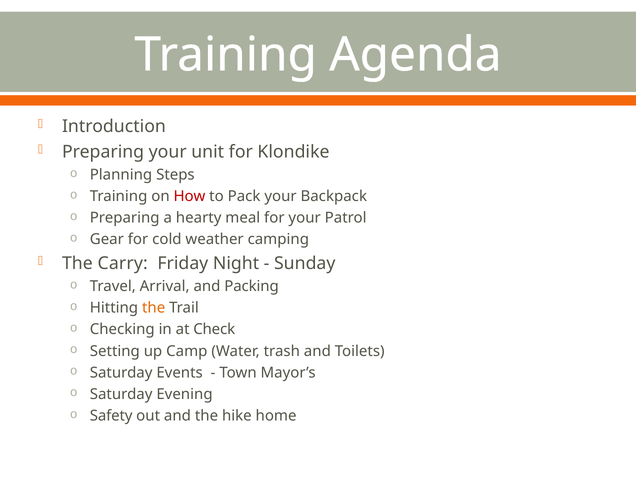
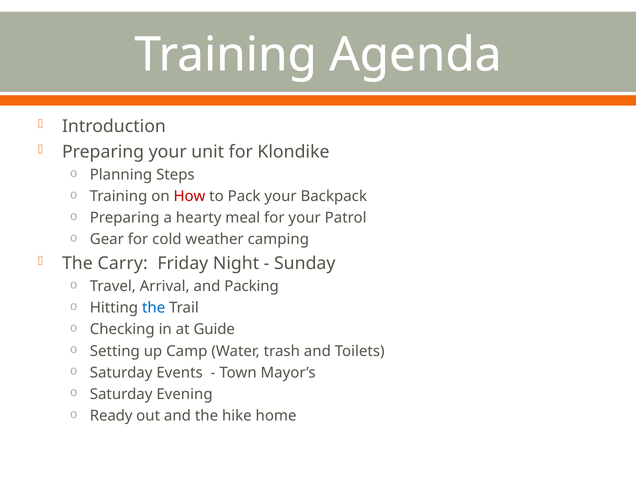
the colour: orange -> blue (154, 308)
Check: Check -> Guide (214, 330)
Safety: Safety -> Ready (111, 416)
